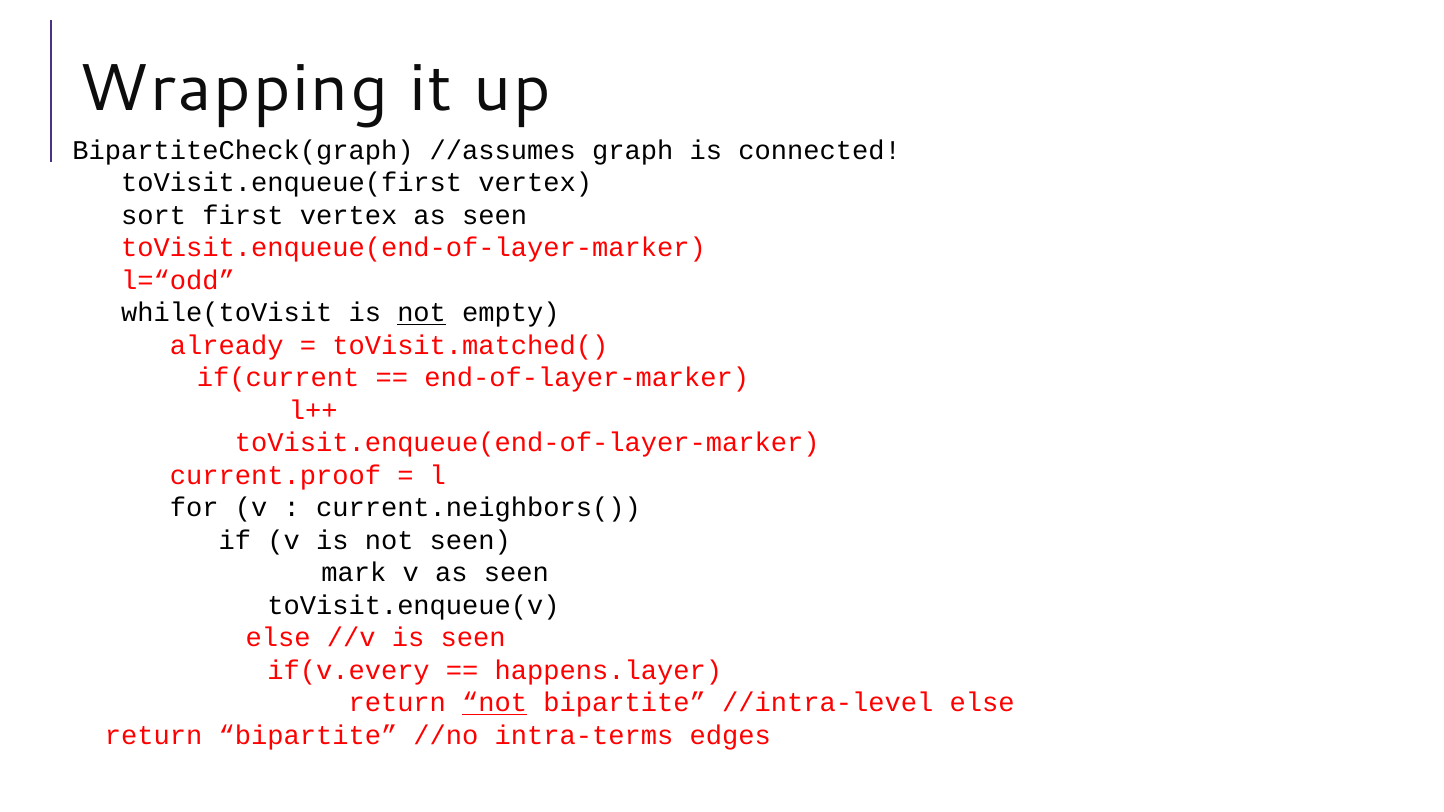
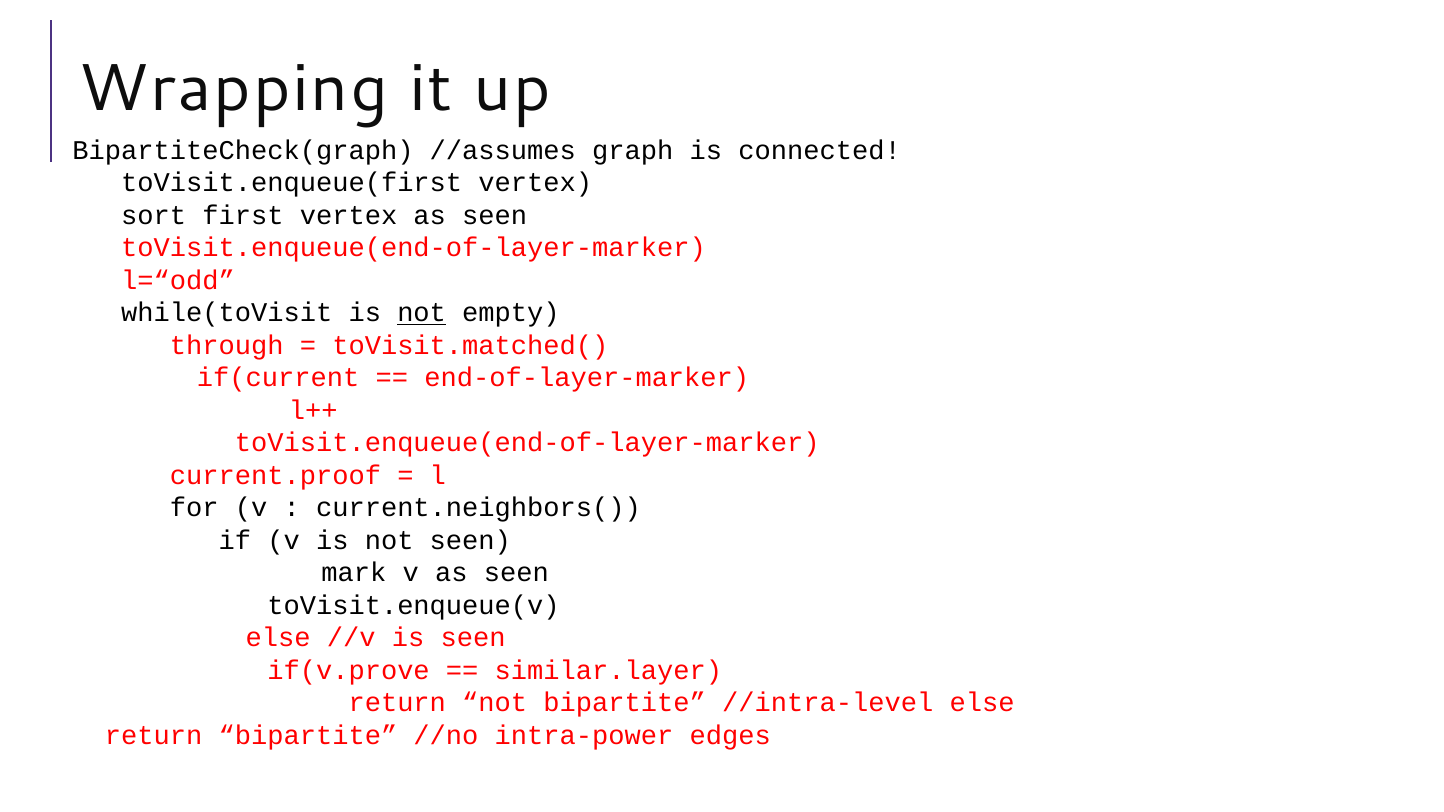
already: already -> through (227, 346)
if(v.every: if(v.every -> if(v.prove (349, 670)
happens.layer: happens.layer -> similar.layer (608, 670)
not underline: present -> none (495, 703)
intra-terms: intra-terms -> intra-power (584, 735)
